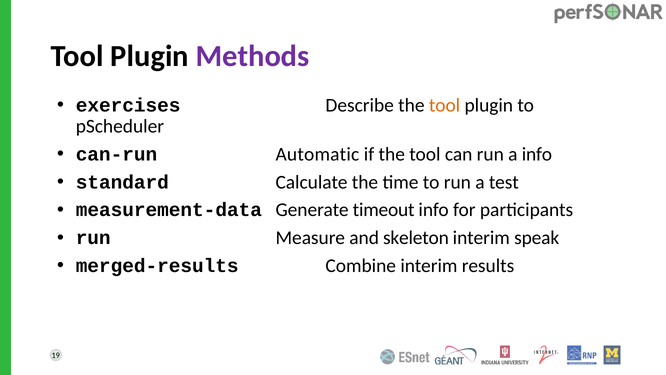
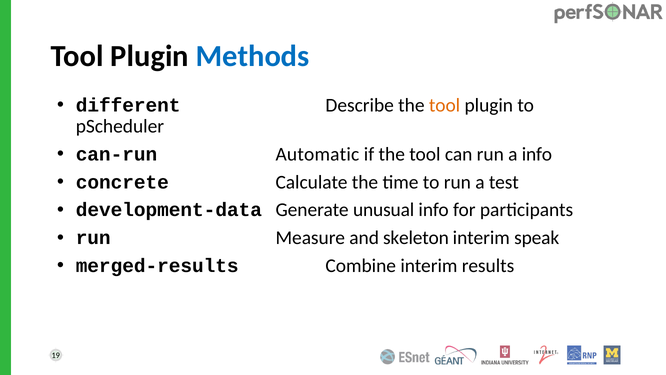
Methods colour: purple -> blue (253, 56)
exercises: exercises -> different (128, 105)
standard: standard -> concrete (122, 182)
measurement-data: measurement-data -> development-data (169, 210)
timeout: timeout -> unusual (384, 210)
